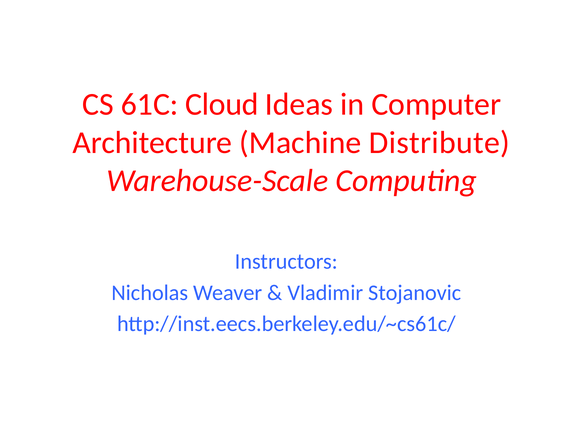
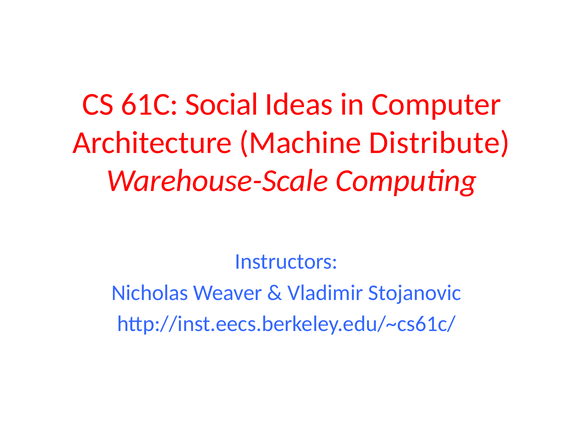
Cloud: Cloud -> Social (222, 104)
